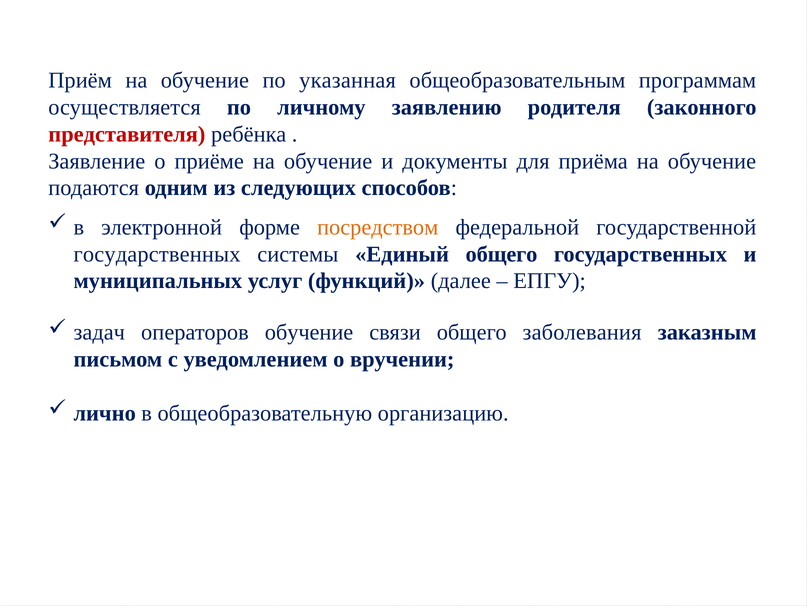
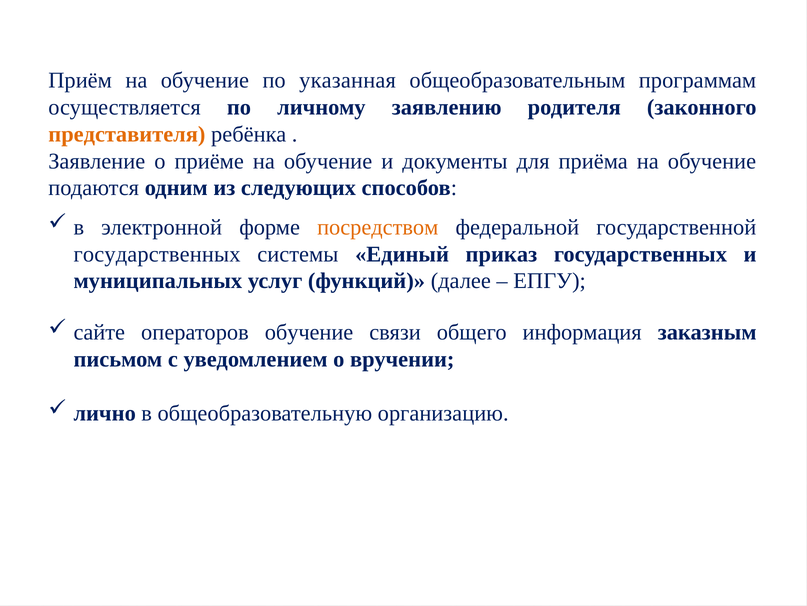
представителя colour: red -> orange (127, 134)
Единый общего: общего -> приказ (501, 254)
задач: задач -> сайте (99, 332)
заболевания: заболевания -> информация (582, 332)
